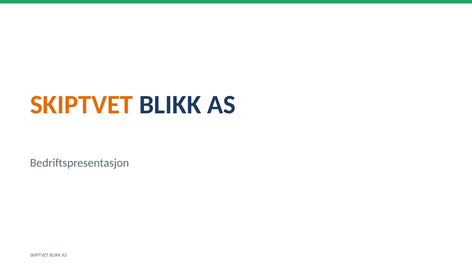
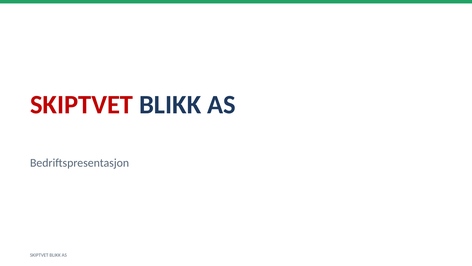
SKIPTVET colour: orange -> red (82, 105)
